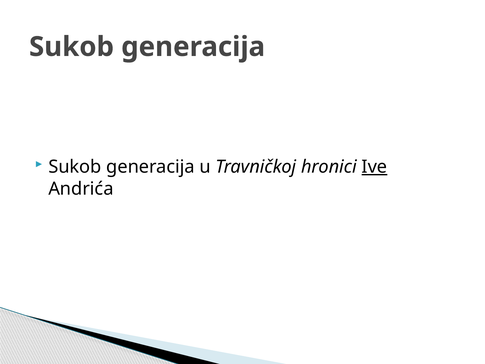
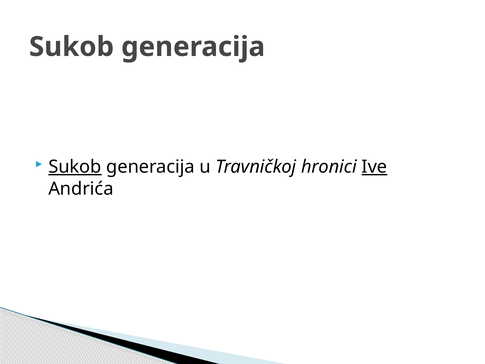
Sukob underline: none -> present (75, 167)
